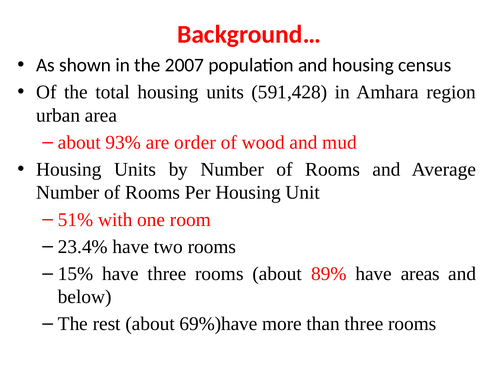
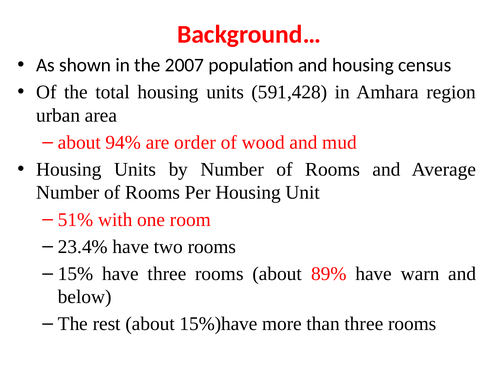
93%: 93% -> 94% (123, 143)
areas: areas -> warn (420, 274)
69%)have: 69%)have -> 15%)have (218, 324)
